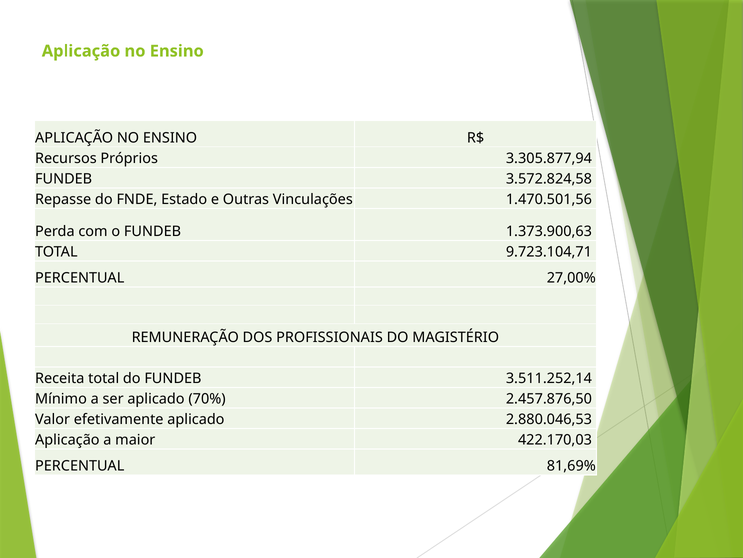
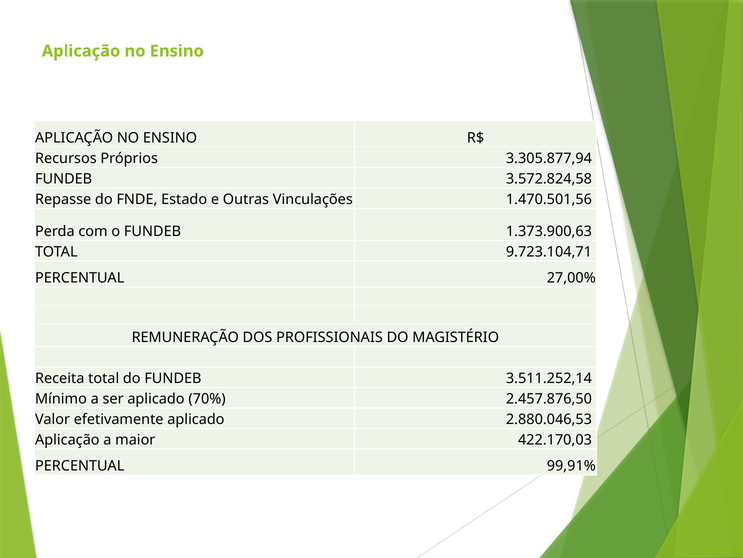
81,69%: 81,69% -> 99,91% (571, 465)
